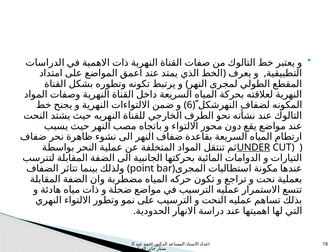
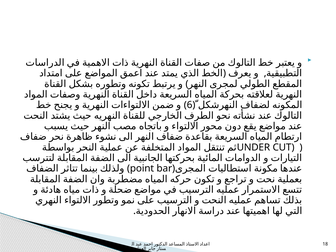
UNDER underline: present -> none (253, 147)
